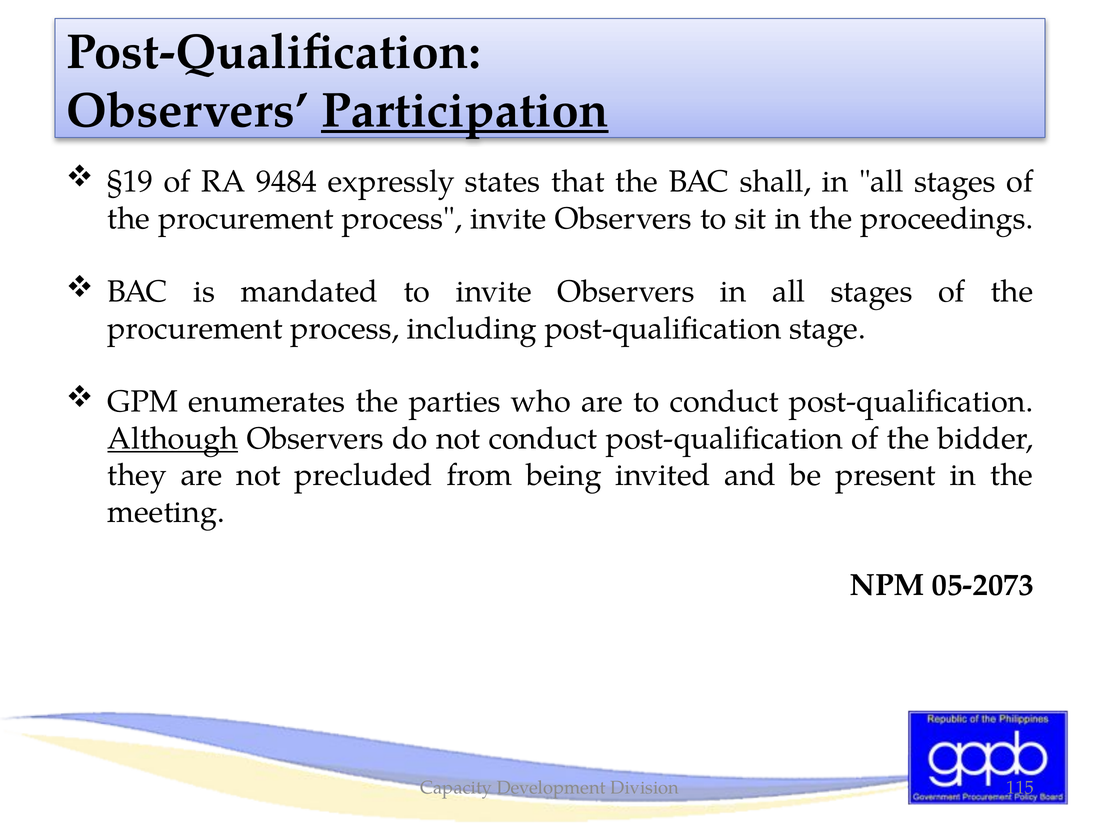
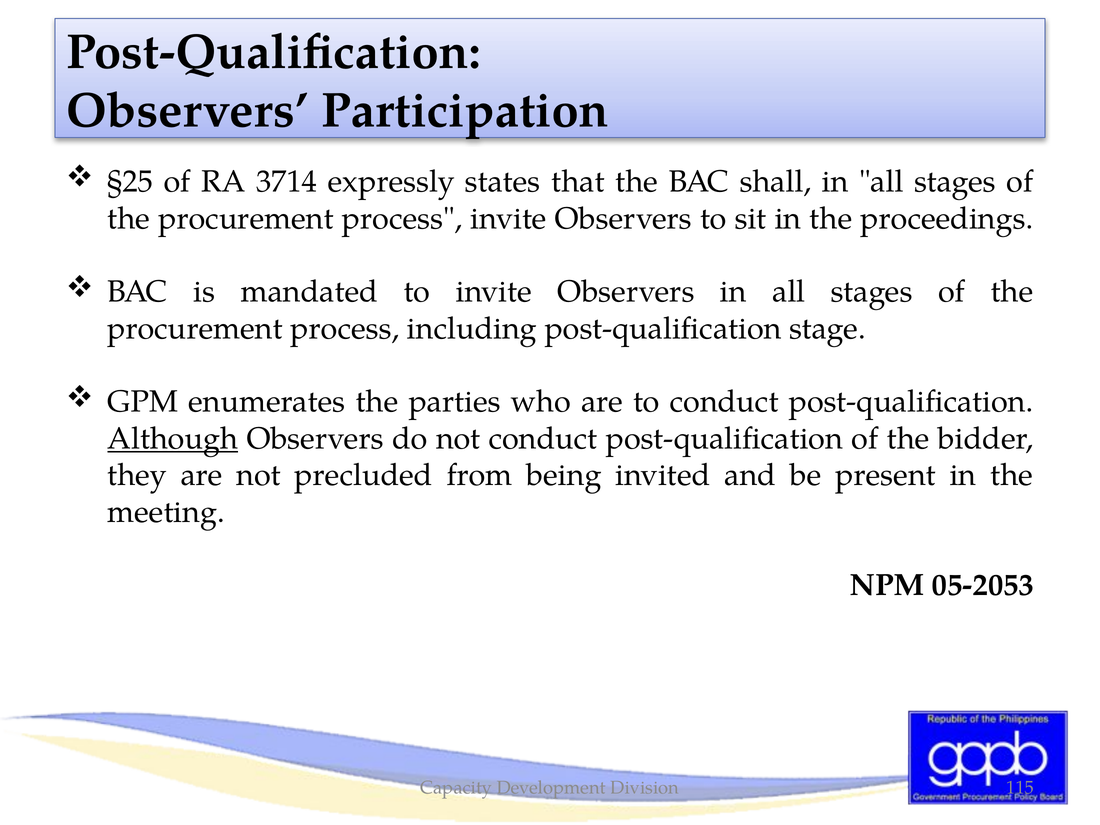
Participation underline: present -> none (465, 111)
§19: §19 -> §25 (130, 182)
9484: 9484 -> 3714 (287, 182)
05-2073: 05-2073 -> 05-2053 (983, 585)
